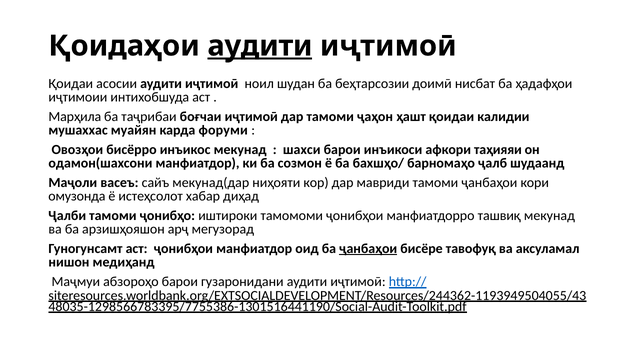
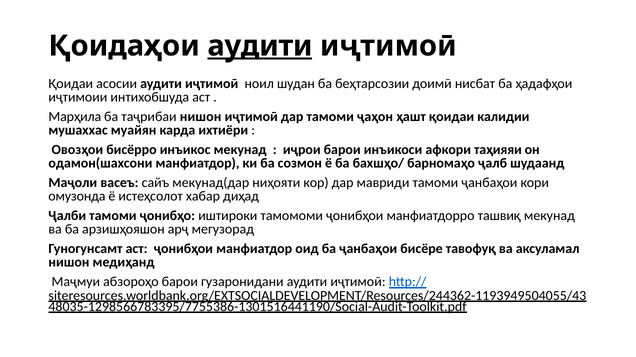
таҷрибаи боғчаи: боғчаи -> нишон (201, 117)
форуми: форуми -> ихтиёри (223, 131)
шахси: шахси -> иҷрои (302, 150)
ҷанбаҳои underline: present -> none (368, 249)
